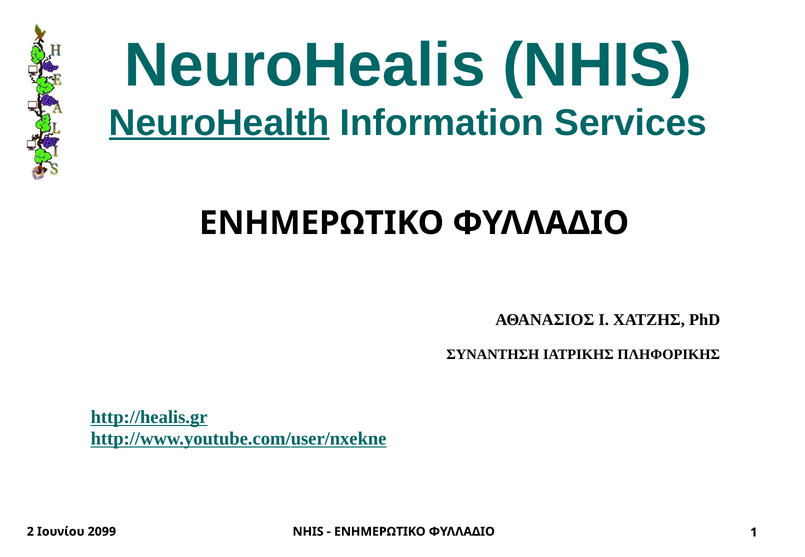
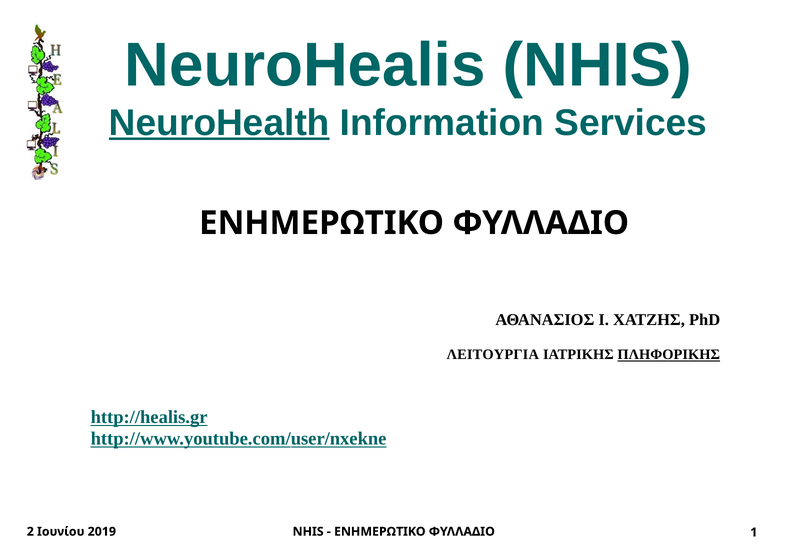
ΣΥΝΑΝΤΗΣΗ: ΣΥΝΑΝΤΗΣΗ -> ΛΕΙΤΟΥΡΓΙΑ (493, 355)
ΠΛΗΦΟΡΙΚΗΣ underline: none -> present (669, 355)
2099: 2099 -> 2019 (102, 532)
